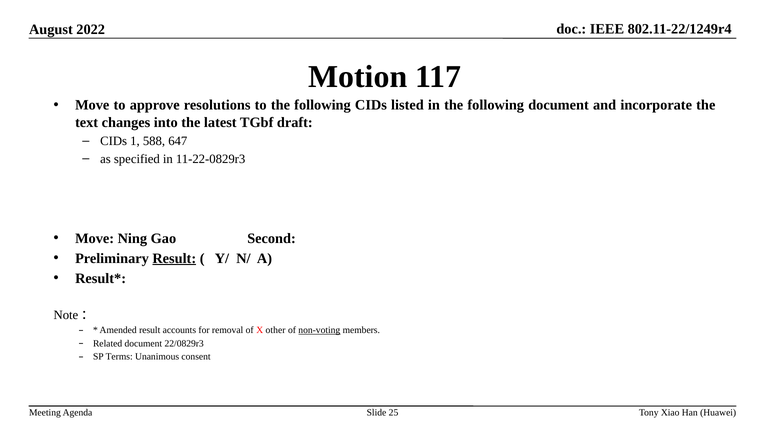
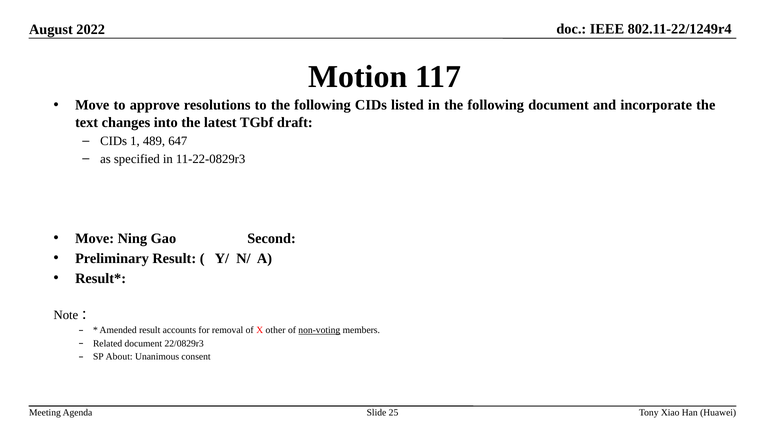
588: 588 -> 489 (154, 141)
Result underline: present -> none (174, 259)
Terms: Terms -> About (119, 357)
